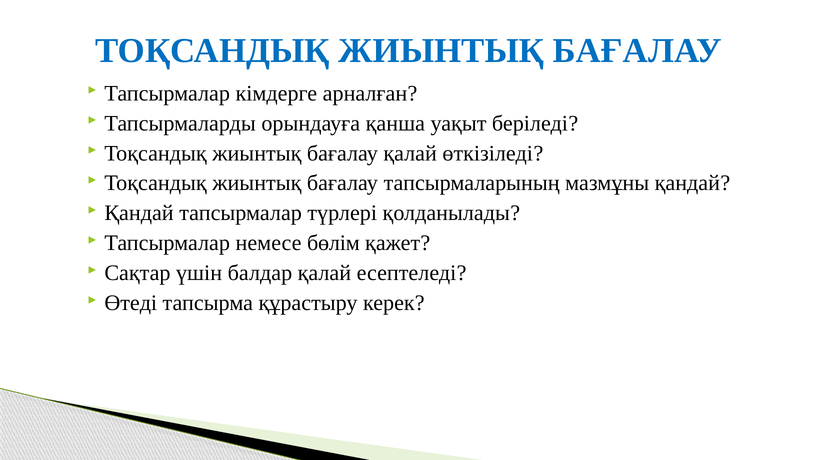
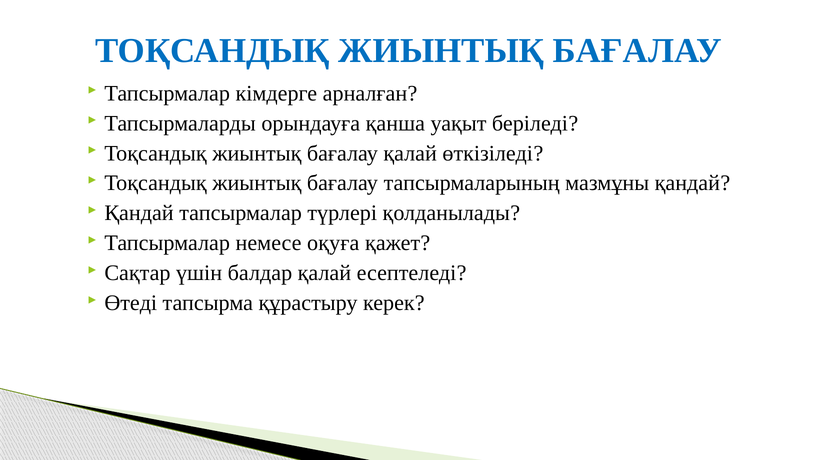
бөлім: бөлім -> оқуға (333, 243)
